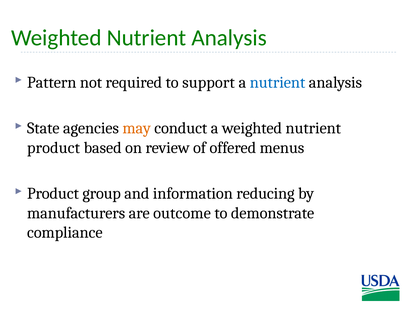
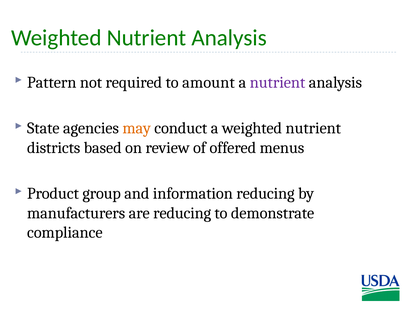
support: support -> amount (209, 82)
nutrient colour: blue -> purple (278, 82)
product: product -> districts (54, 148)
are outcome: outcome -> reducing (182, 213)
